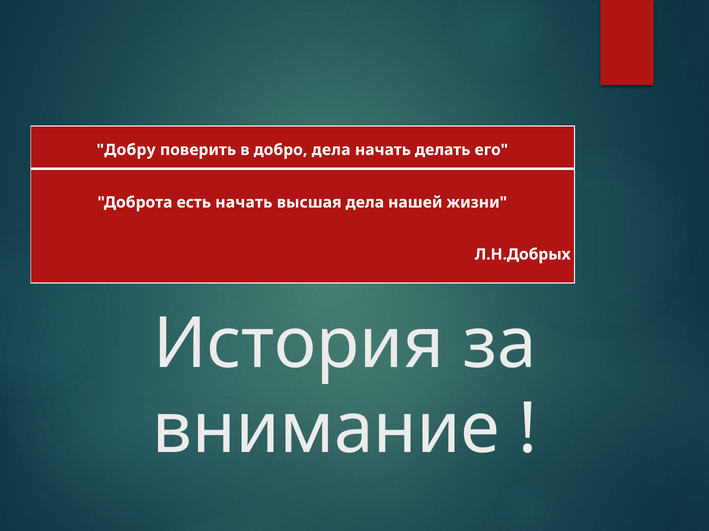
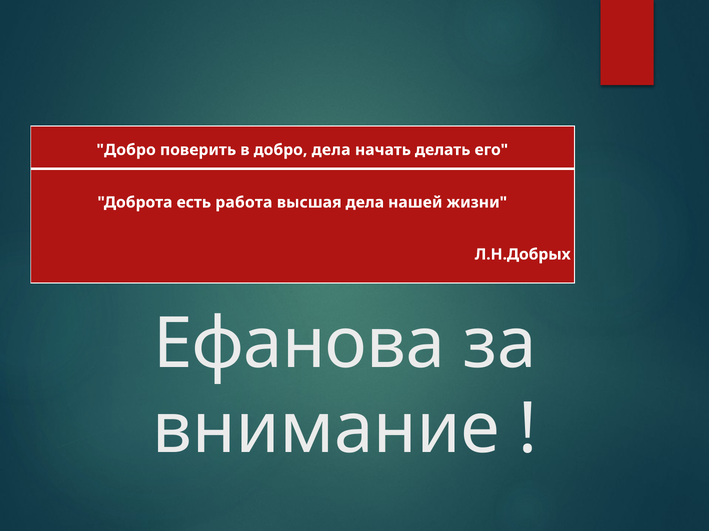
Добру: Добру -> Добро (126, 150)
есть начать: начать -> работа (244, 203)
История: История -> Ефанова (299, 345)
